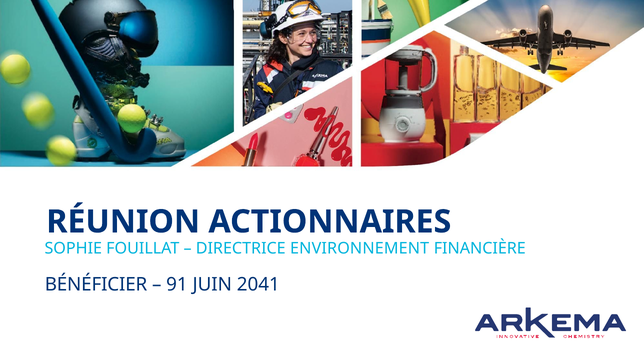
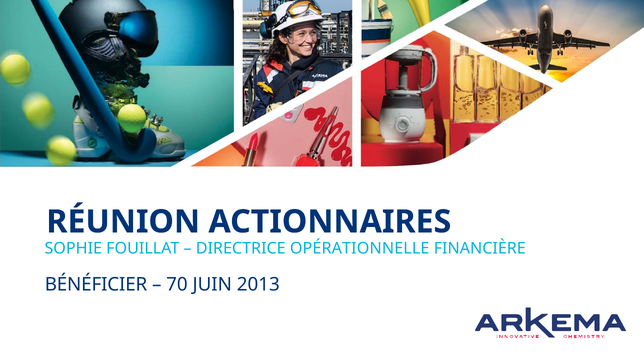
ENVIRONNEMENT: ENVIRONNEMENT -> OPÉRATIONNELLE (360, 248)
91: 91 -> 70 (177, 284)
2041: 2041 -> 2013 (258, 284)
